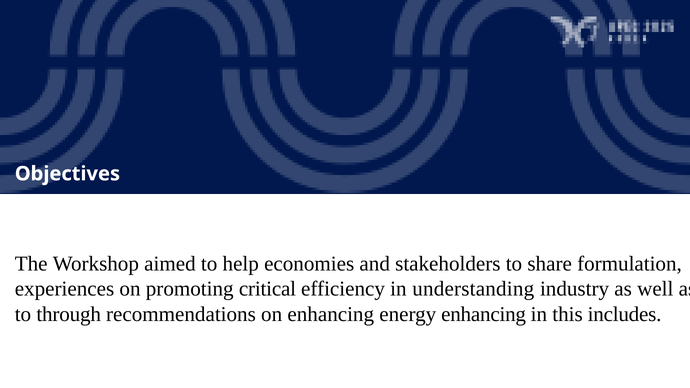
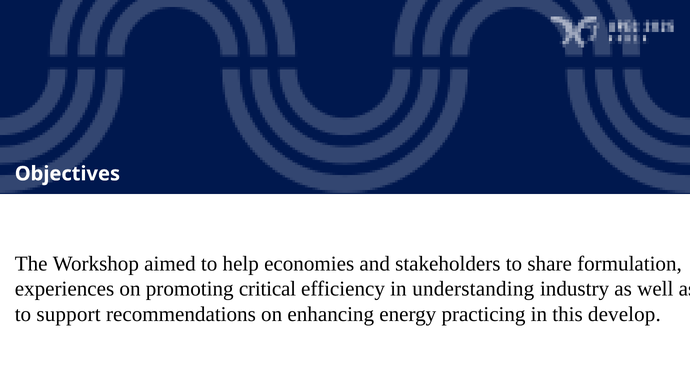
through: through -> support (69, 314)
energy enhancing: enhancing -> practicing (483, 314)
includes: includes -> develop (624, 314)
